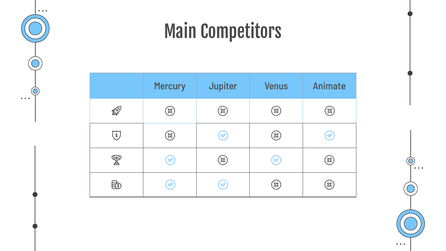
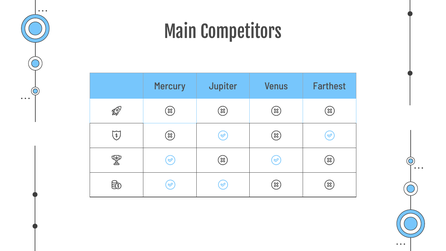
Animate: Animate -> Farthest (329, 86)
